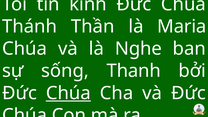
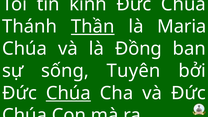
Thần underline: none -> present (93, 26)
Nghe: Nghe -> Đồng (138, 49)
Thanh: Thanh -> Tuyên (134, 71)
